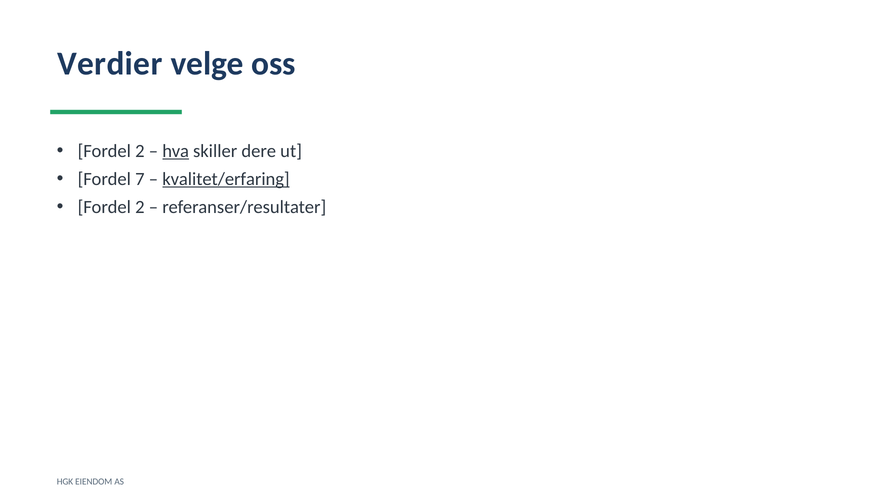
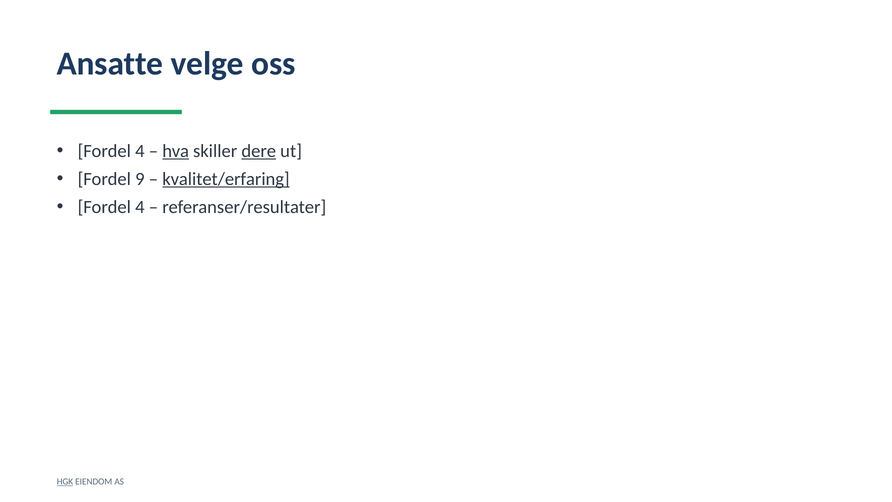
Verdier: Verdier -> Ansatte (110, 64)
2: 2 -> 4 (140, 151)
dere underline: none -> present (259, 151)
7: 7 -> 9 (140, 179)
2: 2 -> 4 (140, 207)
HGK underline: none -> present (65, 481)
